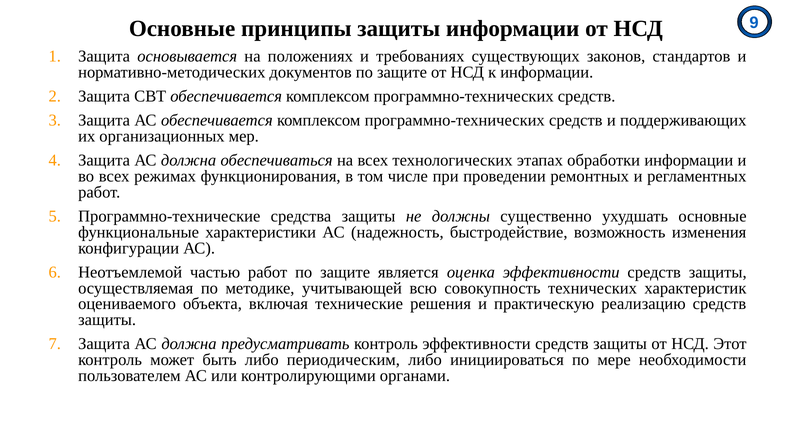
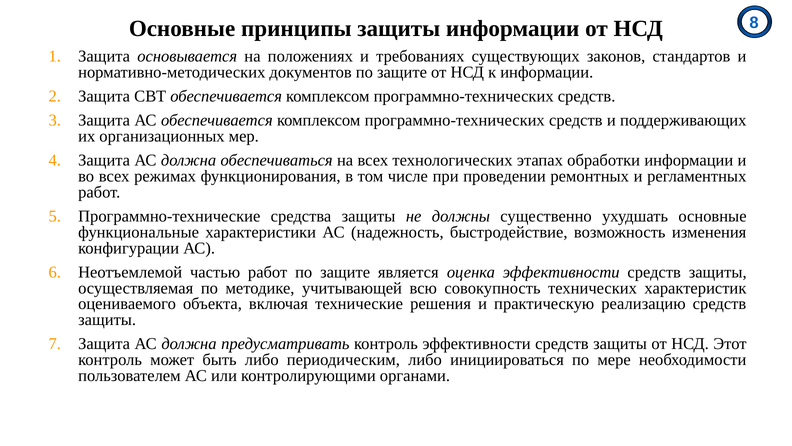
9: 9 -> 8 (754, 23)
